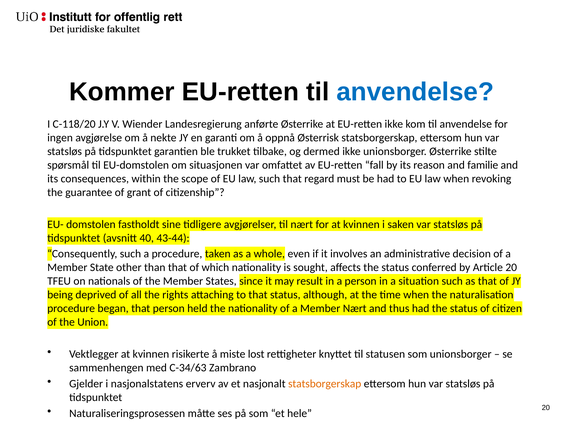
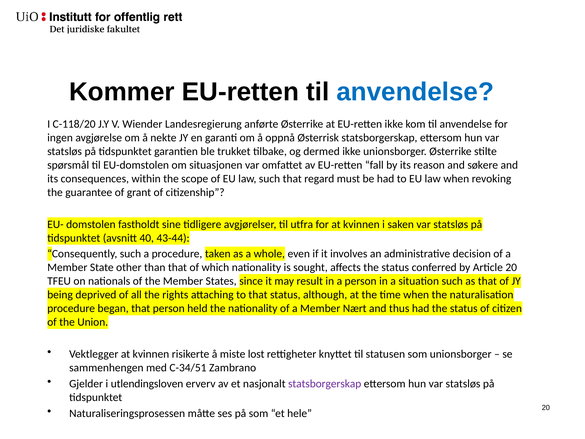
familie: familie -> søkere (483, 165)
til nært: nært -> utfra (302, 224)
C-34/63: C-34/63 -> C-34/51 (188, 368)
nasjonalstatens: nasjonalstatens -> utlendingsloven (147, 383)
statsborgerskap colour: orange -> purple (325, 383)
